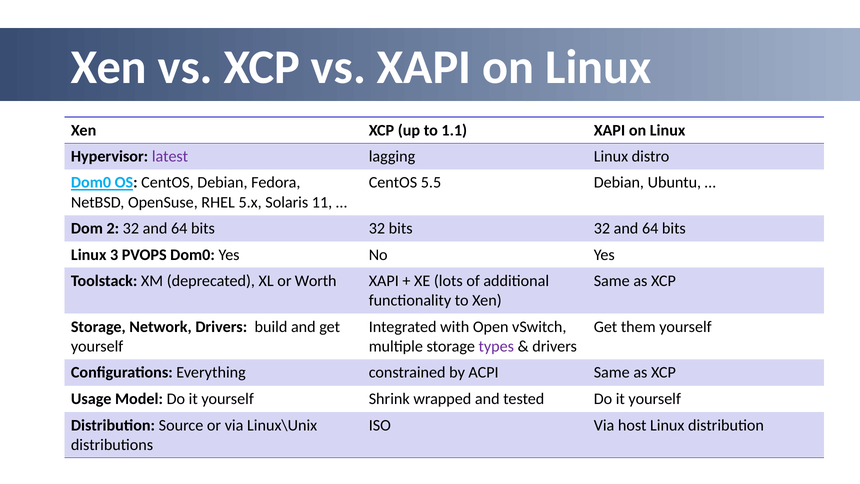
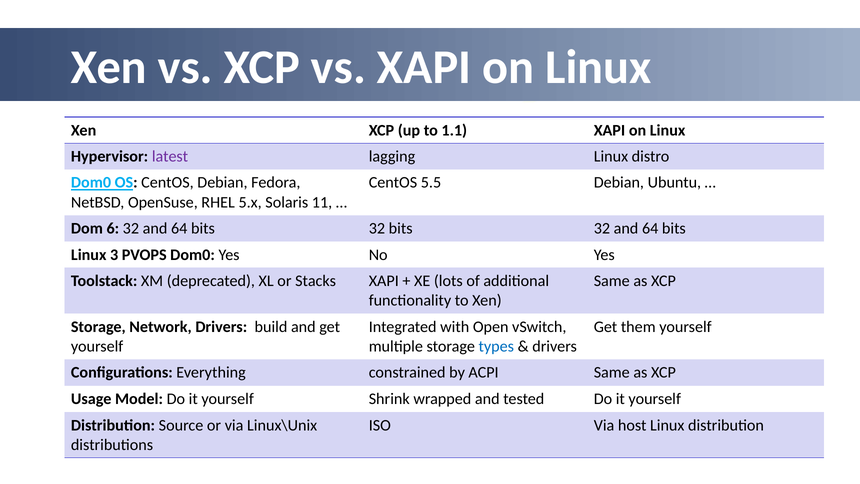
2: 2 -> 6 (113, 229)
Worth: Worth -> Stacks (316, 281)
types colour: purple -> blue (496, 346)
